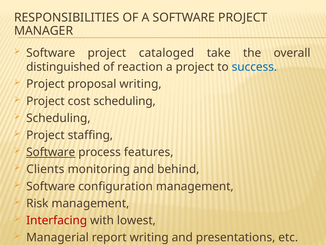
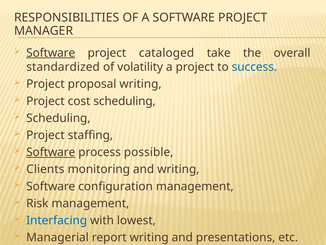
Software underline: none -> present (51, 53)
distinguished: distinguished -> standardized (63, 67)
reaction: reaction -> volatility (140, 67)
features: features -> possible (149, 152)
and behind: behind -> writing (178, 169)
Interfacing colour: red -> blue (57, 220)
